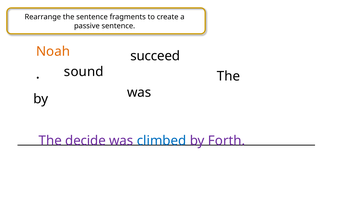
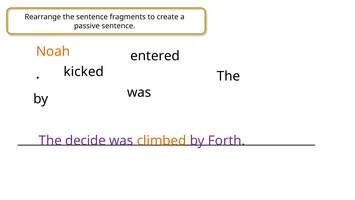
succeed: succeed -> entered (155, 56)
sound: sound -> kicked (84, 72)
climbed colour: blue -> orange (162, 141)
